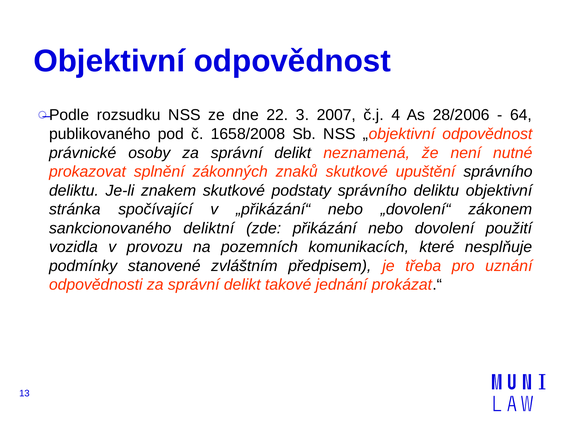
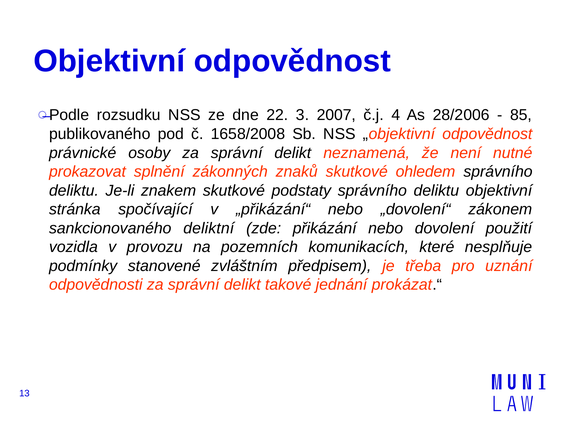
64: 64 -> 85 (521, 115)
upuštění: upuštění -> ohledem (425, 172)
